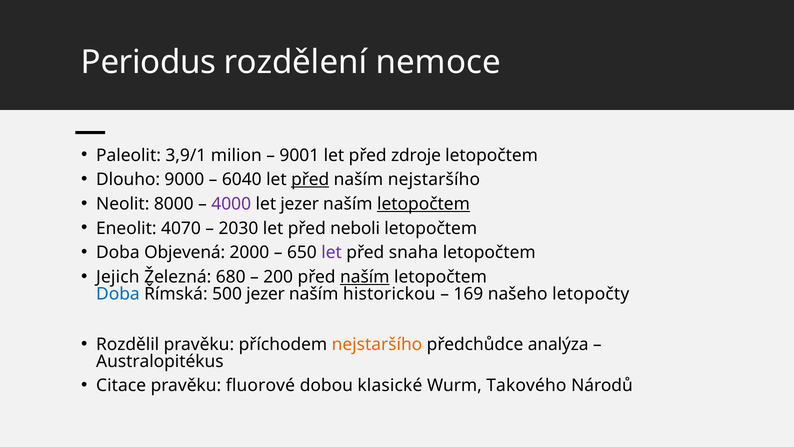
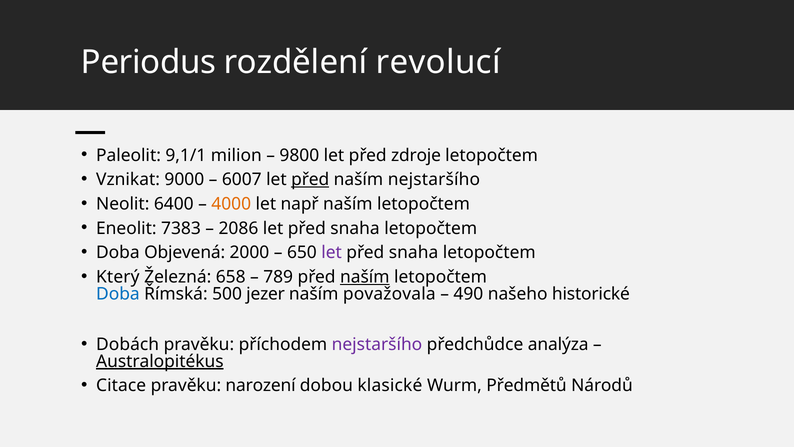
nemoce: nemoce -> revolucí (438, 62)
3,9/1: 3,9/1 -> 9,1/1 (186, 155)
9001: 9001 -> 9800 (299, 155)
Dlouho: Dlouho -> Vznikat (128, 179)
6040: 6040 -> 6007 (242, 179)
8000: 8000 -> 6400 (174, 204)
4000 colour: purple -> orange (231, 204)
let jezer: jezer -> např (300, 204)
letopočtem underline: present -> none (423, 204)
4070: 4070 -> 7383 (181, 228)
2030: 2030 -> 2086 (238, 228)
neboli: neboli -> snaha (355, 228)
Jejich: Jejich -> Který (118, 277)
680: 680 -> 658 (231, 277)
200: 200 -> 789 (278, 277)
historickou: historickou -> považovala (389, 294)
169: 169 -> 490 (468, 294)
letopočty: letopočty -> historické (591, 294)
Rozdělil: Rozdělil -> Dobách (128, 344)
nejstaršího colour: orange -> purple (377, 344)
Australopitékus underline: none -> present (160, 361)
fluorové: fluorové -> narození (261, 385)
Takového: Takového -> Předmětů (527, 385)
